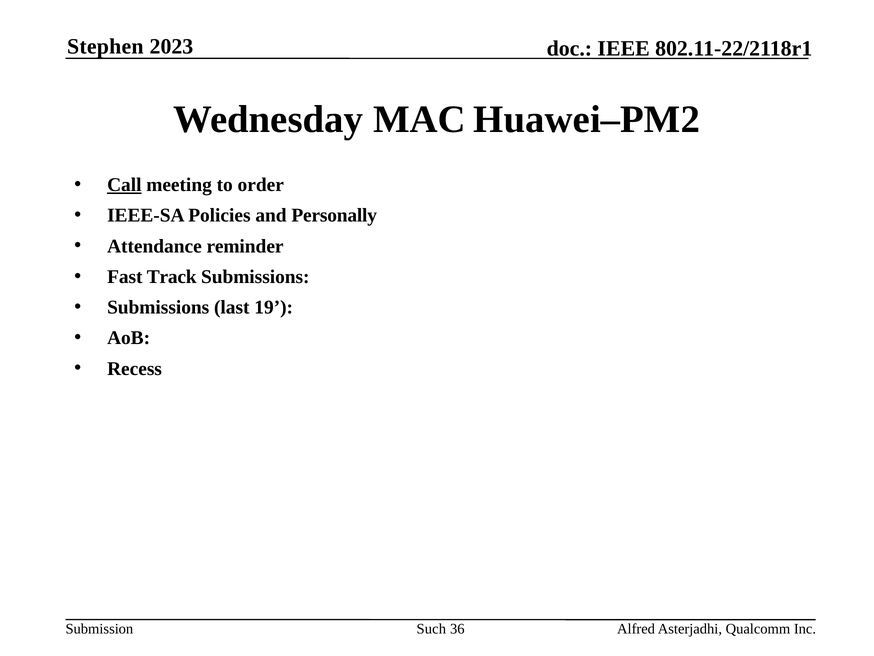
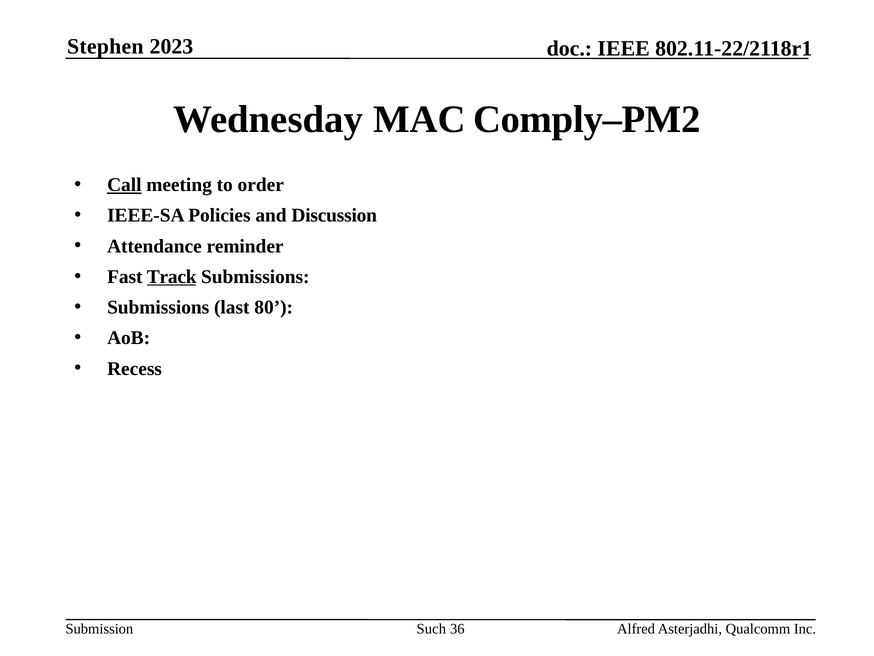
Huawei–PM2: Huawei–PM2 -> Comply–PM2 (587, 119)
Personally: Personally -> Discussion (334, 215)
Track underline: none -> present (172, 277)
19: 19 -> 80 (274, 307)
